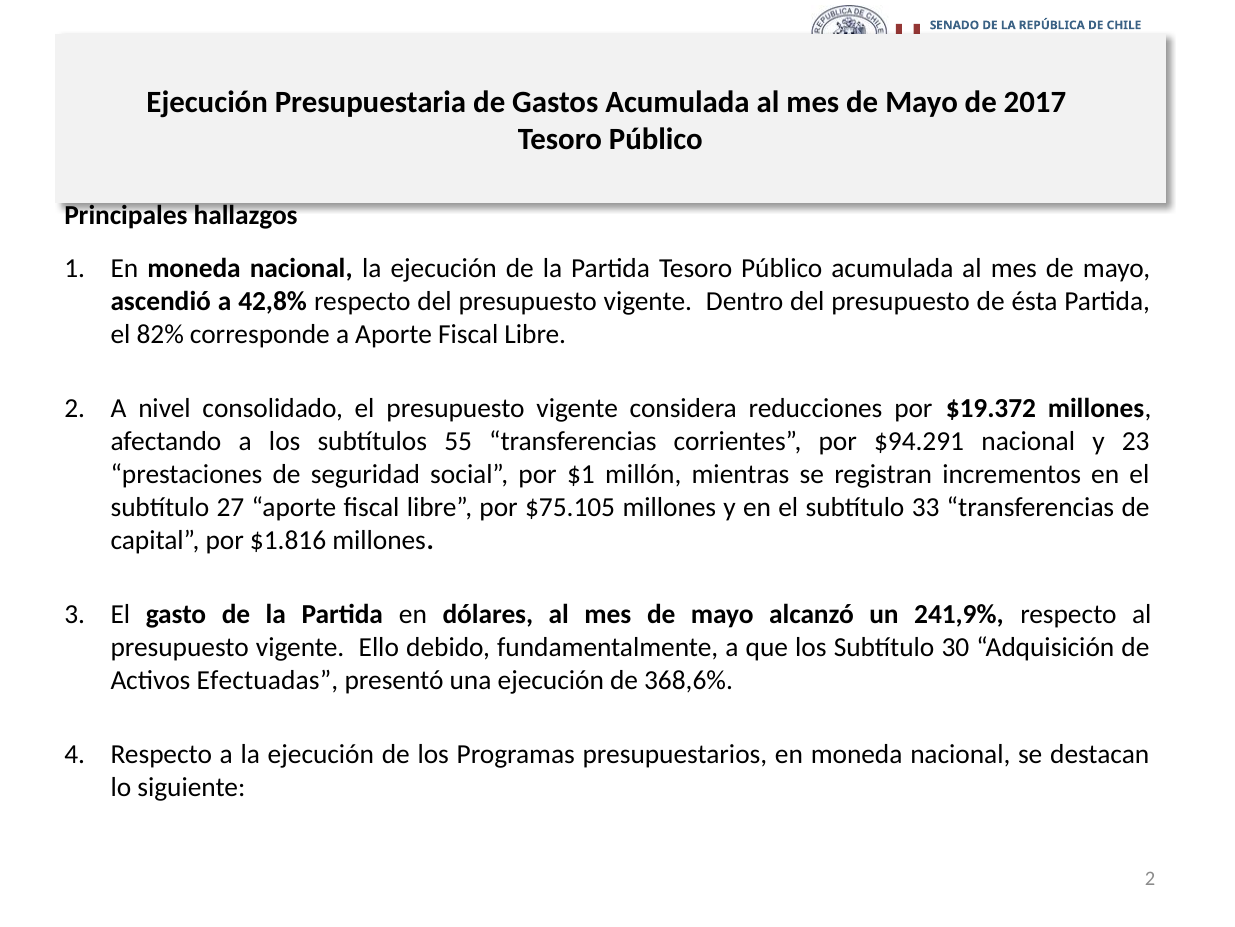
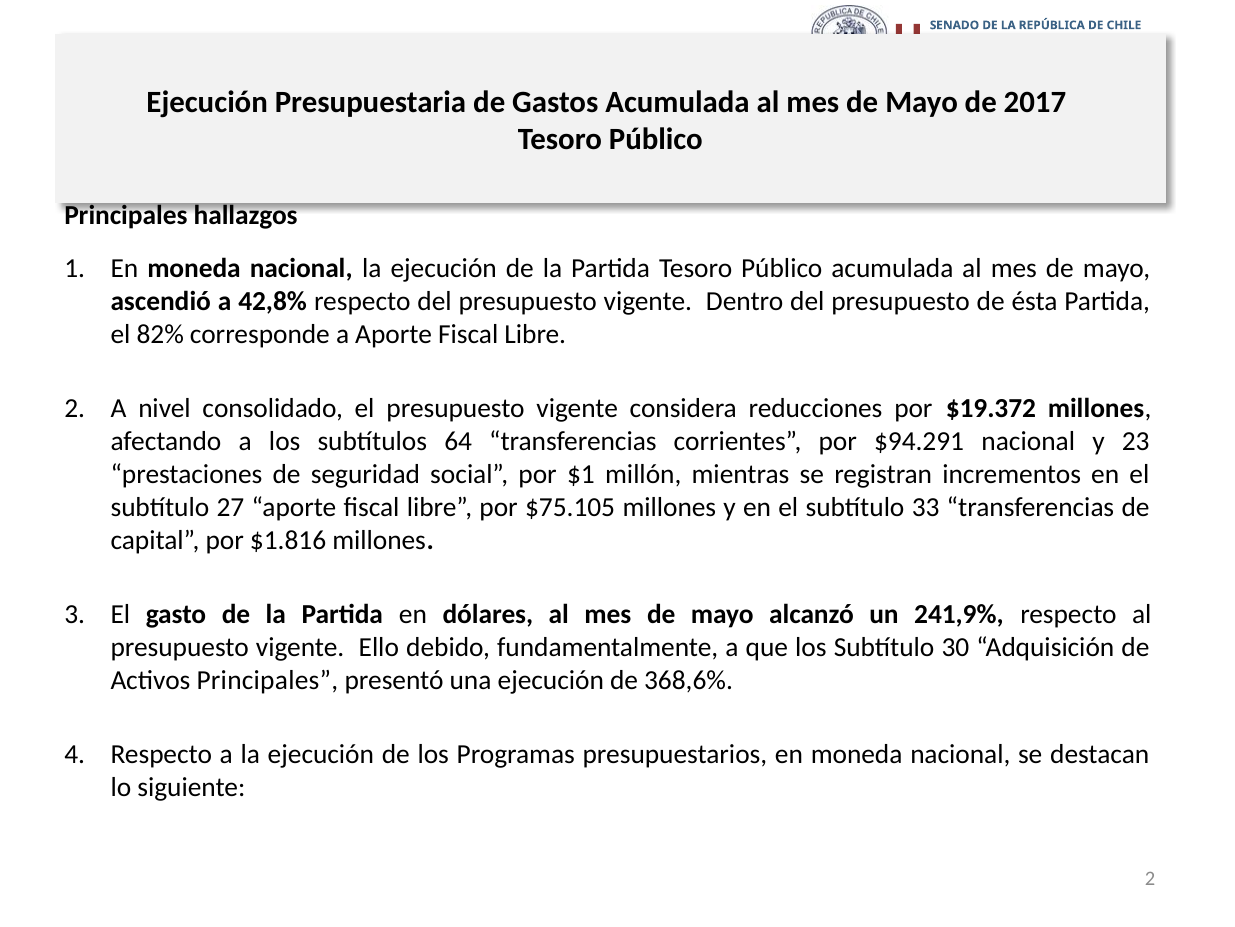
55: 55 -> 64 (458, 441)
Activos Efectuadas: Efectuadas -> Principales (267, 680)
